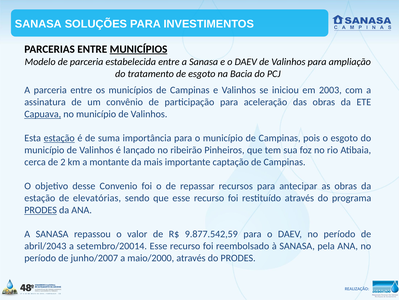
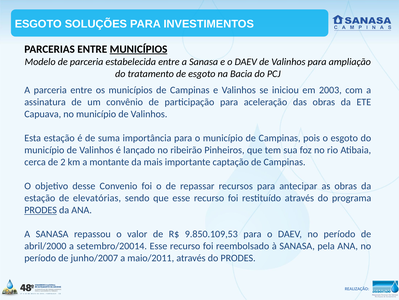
SANASA: SANASA -> ESGOTO (38, 24)
Capuava underline: present -> none (43, 114)
estação underline: present -> none (59, 138)
9.877.542,59: 9.877.542,59 -> 9.850.109,53 (211, 234)
abril/2043: abril/2043 -> abril/2000 (45, 246)
maio/2000: maio/2000 -> maio/2011 (151, 258)
